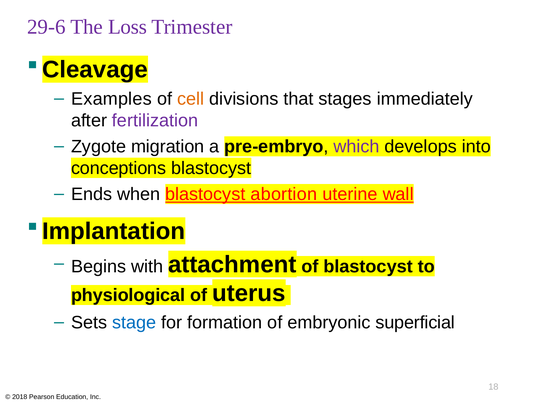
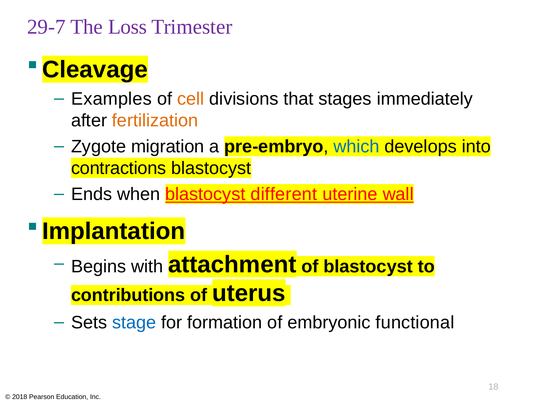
29-6: 29-6 -> 29-7 (46, 27)
fertilization colour: purple -> orange (155, 121)
which colour: purple -> blue (357, 147)
conceptions: conceptions -> contractions (119, 168)
abortion: abortion -> different (284, 195)
physiological: physiological -> contributions (128, 296)
superficial: superficial -> functional (415, 323)
